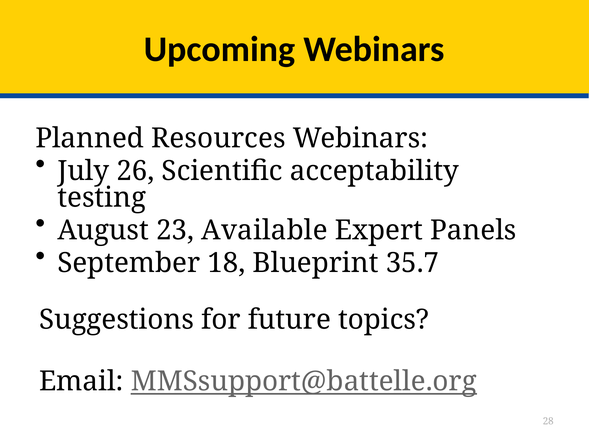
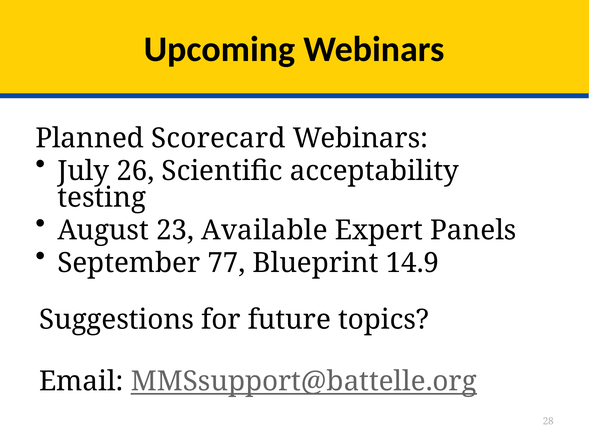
Resources: Resources -> Scorecard (218, 138)
18: 18 -> 77 (226, 263)
35.7: 35.7 -> 14.9 (412, 263)
